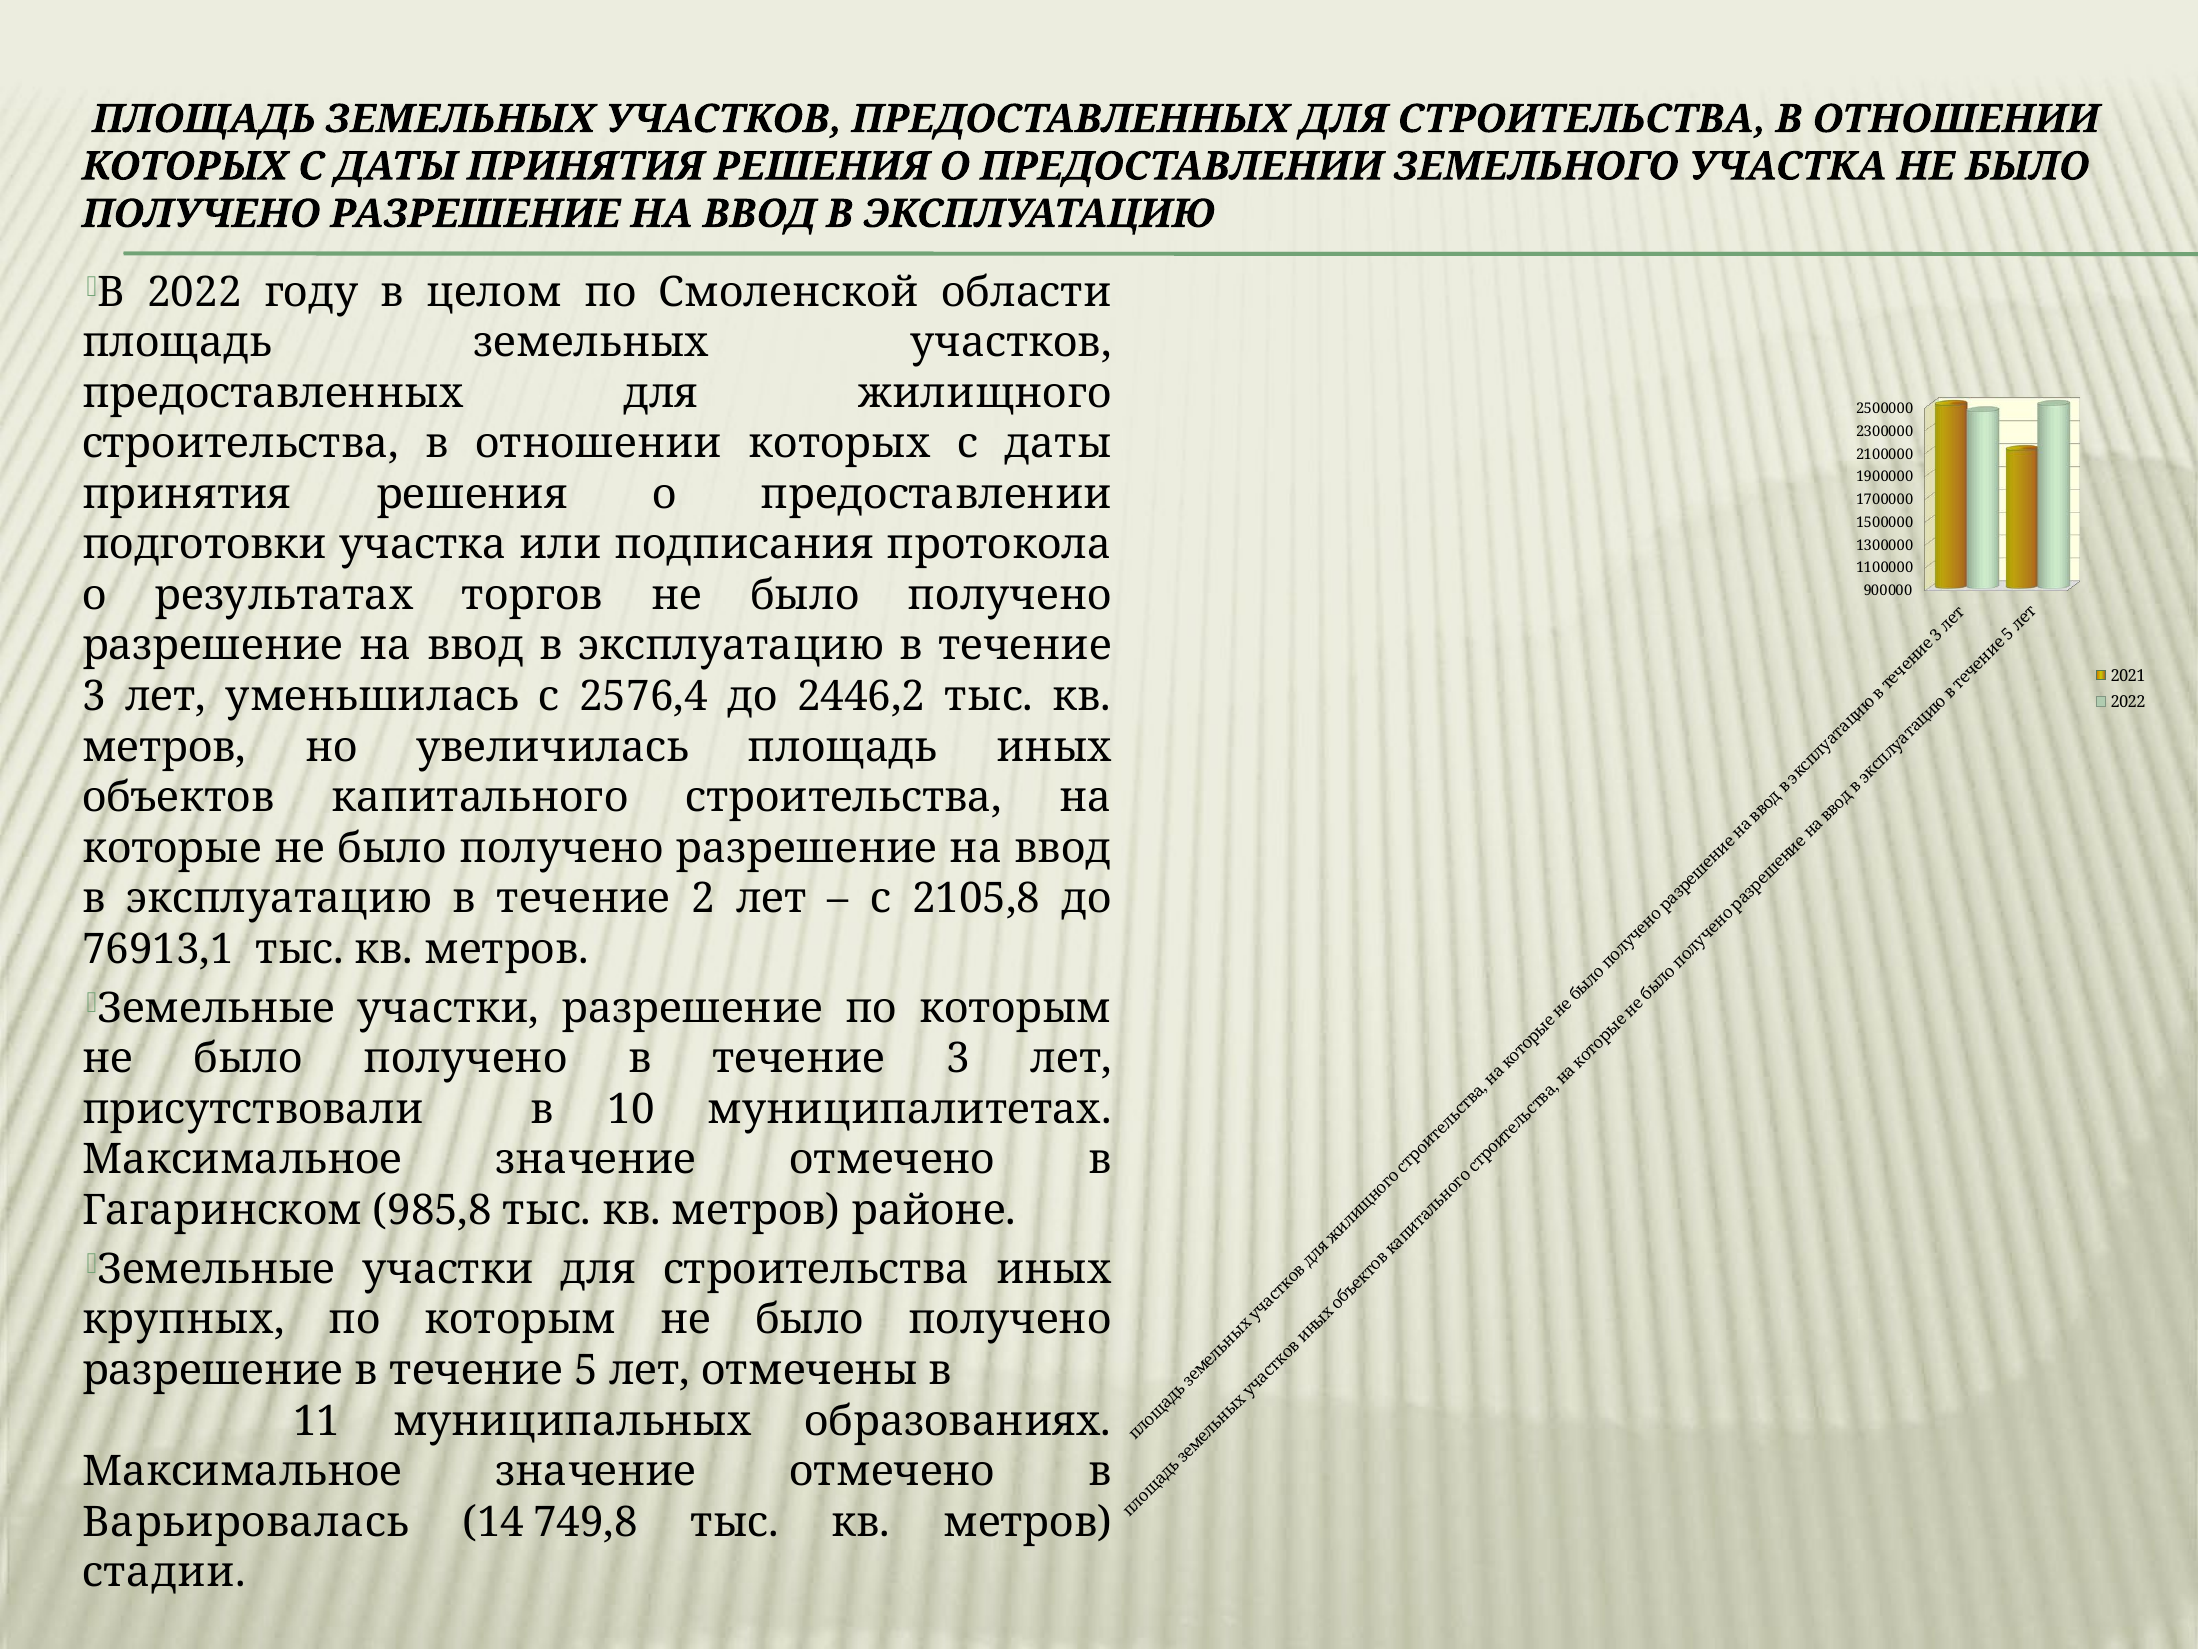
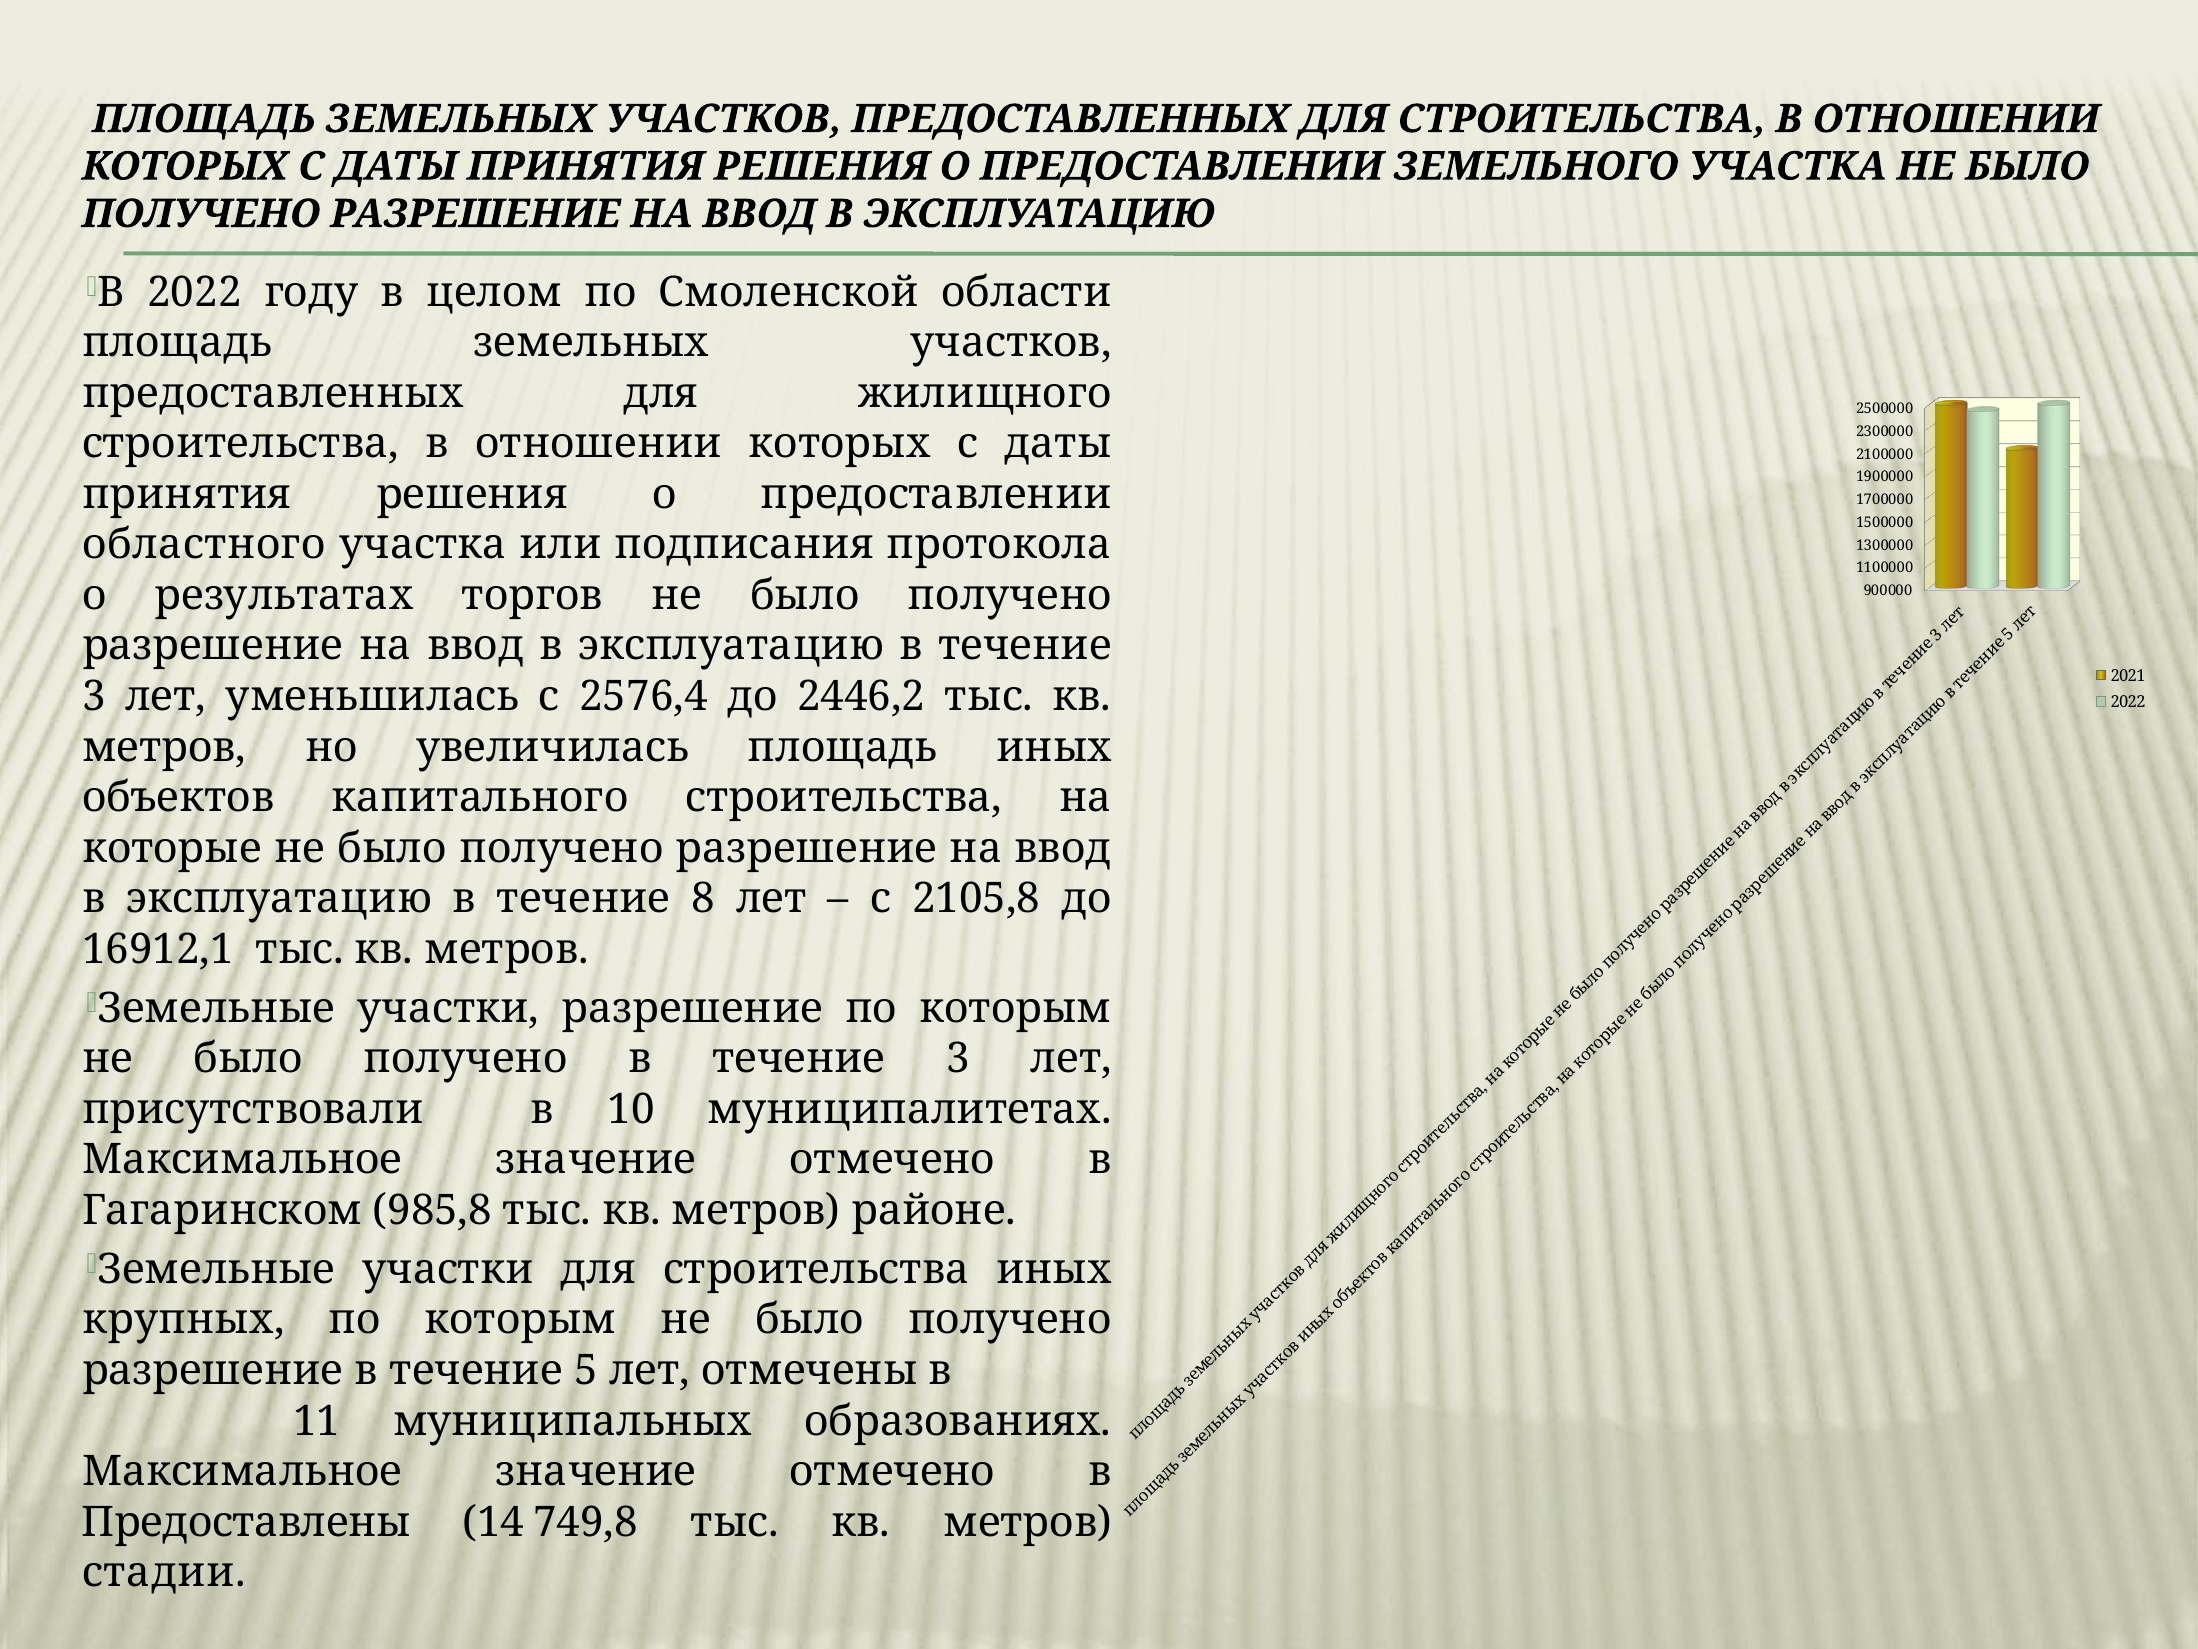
подготовки: подготовки -> областного (204, 545)
2: 2 -> 8 (703, 899)
76913,1: 76913,1 -> 16912,1 (158, 949)
Варьировалась: Варьировалась -> Предоставлены (246, 1522)
